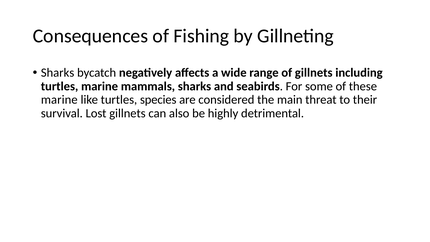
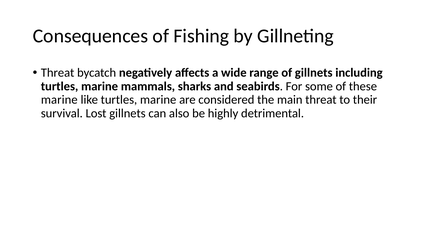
Sharks: Sharks -> Threat (58, 73)
like turtles species: species -> marine (158, 100)
